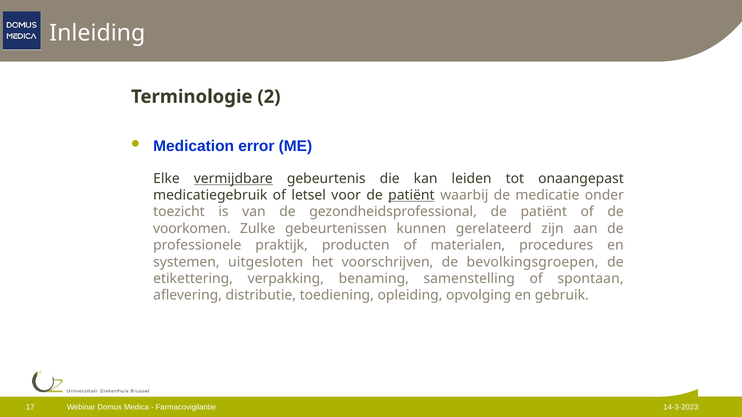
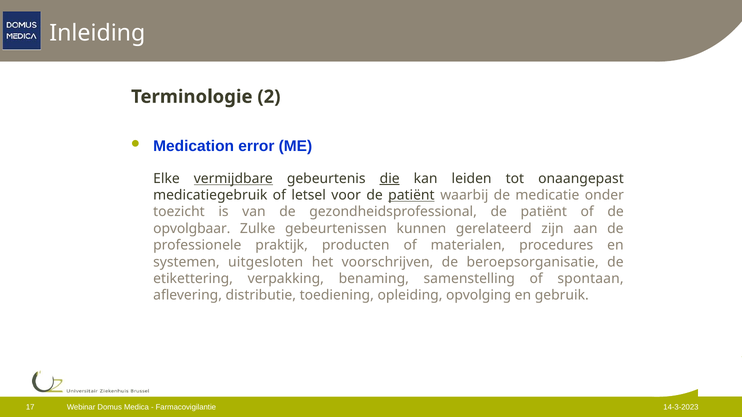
die underline: none -> present (390, 179)
voorkomen: voorkomen -> opvolgbaar (192, 229)
bevolkingsgroepen: bevolkingsgroepen -> beroepsorganisatie (533, 262)
